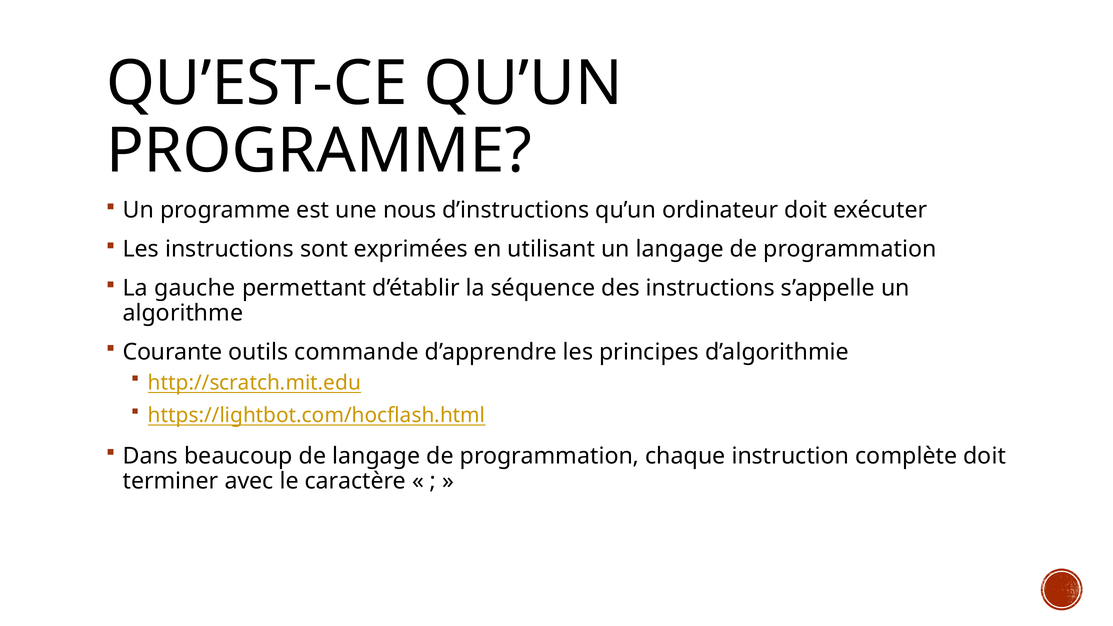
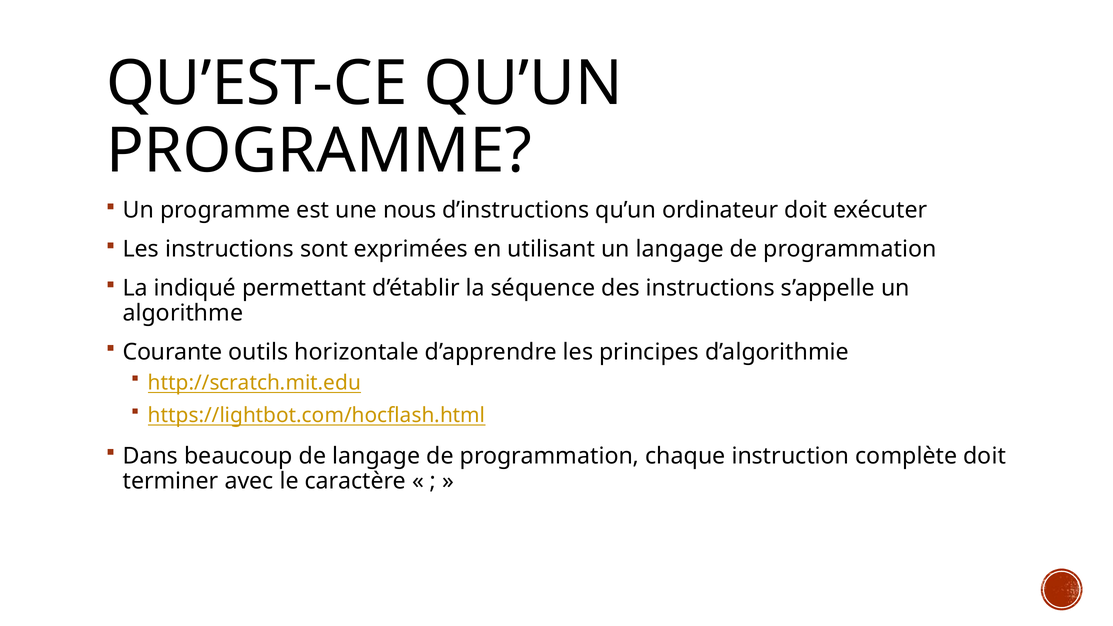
gauche: gauche -> indiqué (195, 288)
commande: commande -> horizontale (357, 352)
